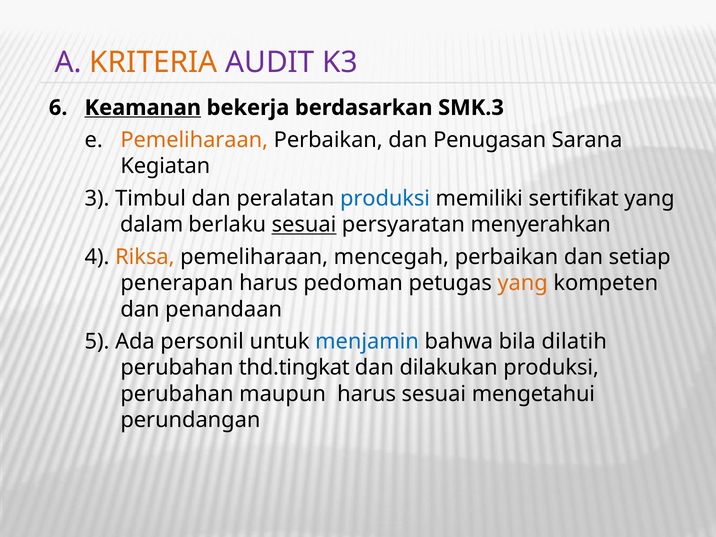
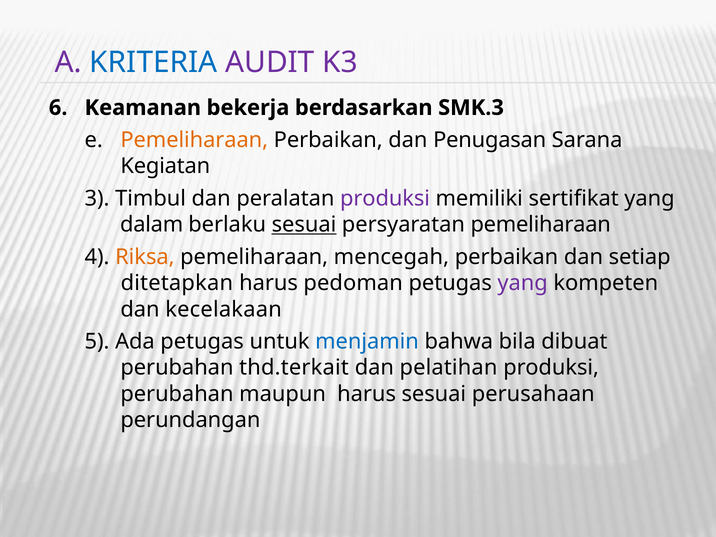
KRITERIA colour: orange -> blue (153, 62)
Keamanan underline: present -> none (143, 108)
produksi colour: blue -> purple (385, 198)
persyaratan menyerahkan: menyerahkan -> pemeliharaan (541, 225)
penerapan: penerapan -> ditetapkan (177, 283)
yang colour: orange -> purple (523, 283)
penandaan: penandaan -> kecelakaan (224, 309)
Ada personil: personil -> petugas (202, 342)
dilatih: dilatih -> dibuat (574, 342)
thd.tingkat: thd.tingkat -> thd.terkait (294, 368)
dilakukan: dilakukan -> pelatihan (448, 368)
mengetahui: mengetahui -> perusahaan (533, 394)
